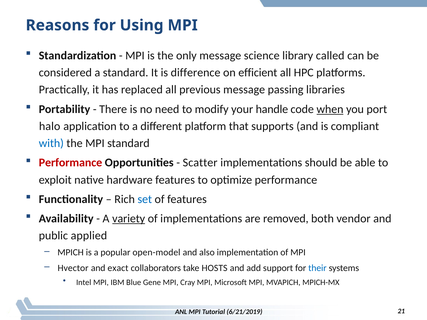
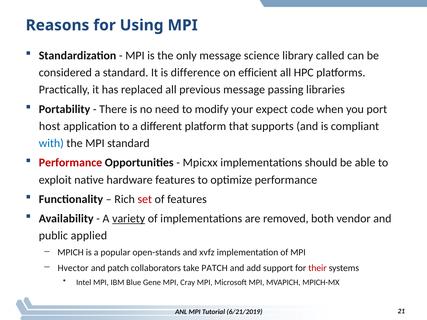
handle: handle -> expect (272, 109)
when underline: present -> none (330, 109)
halo: halo -> host (50, 126)
Scatter: Scatter -> Mpicxx (200, 163)
set colour: blue -> red (145, 199)
open-model: open-model -> open-stands (157, 253)
also: also -> xvfz (207, 253)
and exact: exact -> patch (118, 268)
take HOSTS: HOSTS -> PATCH (215, 268)
their colour: blue -> red (317, 268)
